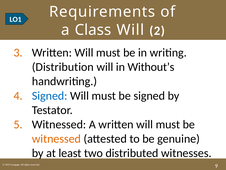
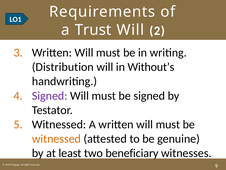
Class: Class -> Trust (93, 30)
Signed colour: blue -> purple (50, 95)
distributed: distributed -> beneficiary (132, 153)
